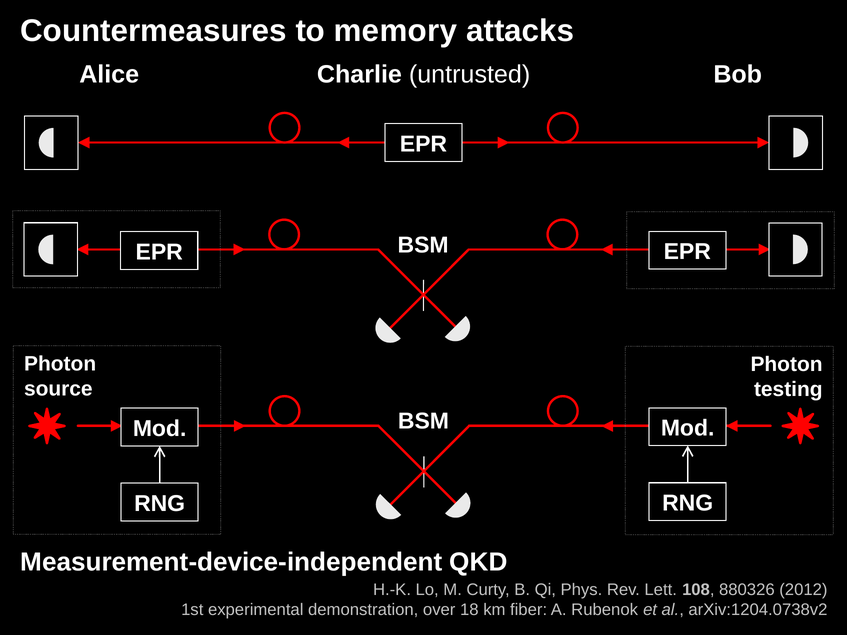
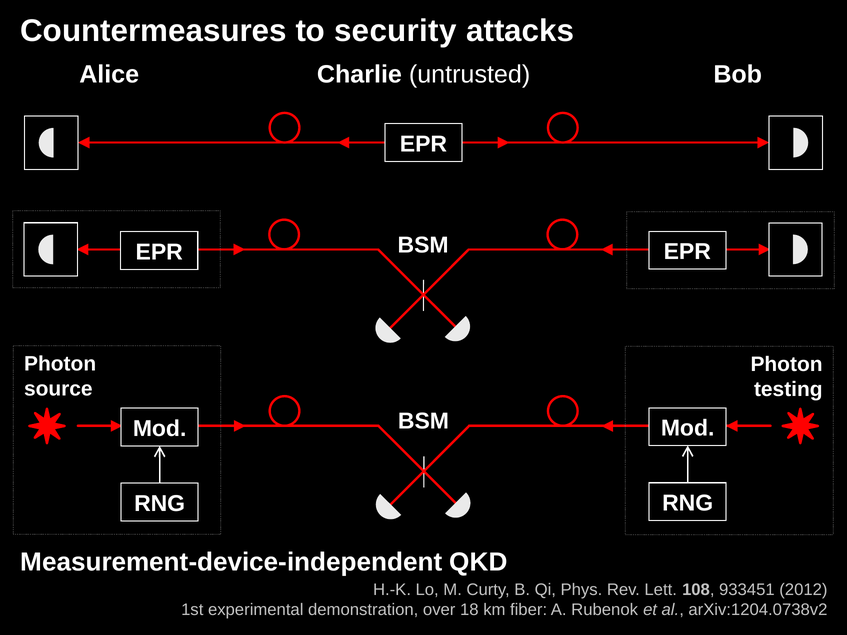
memory: memory -> security (395, 31)
880326: 880326 -> 933451 (747, 590)
